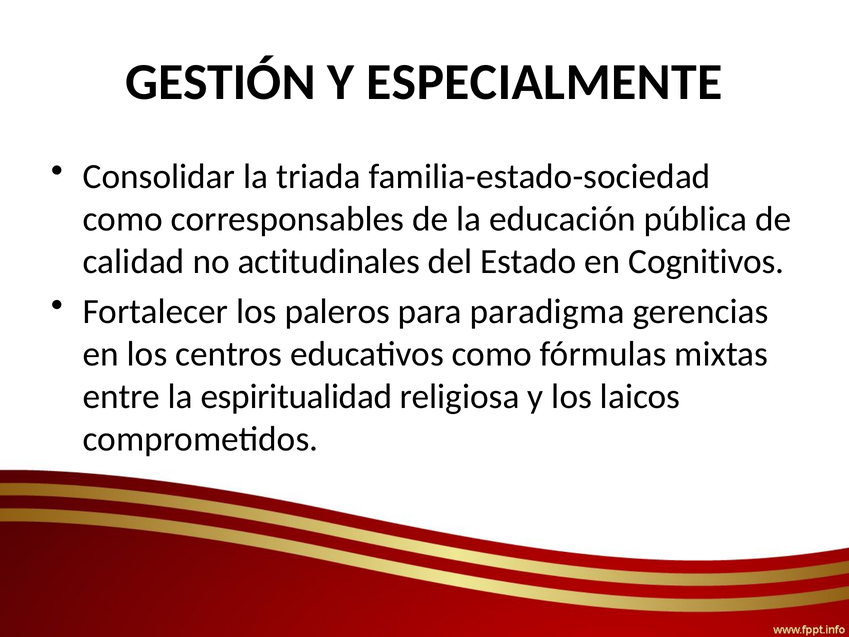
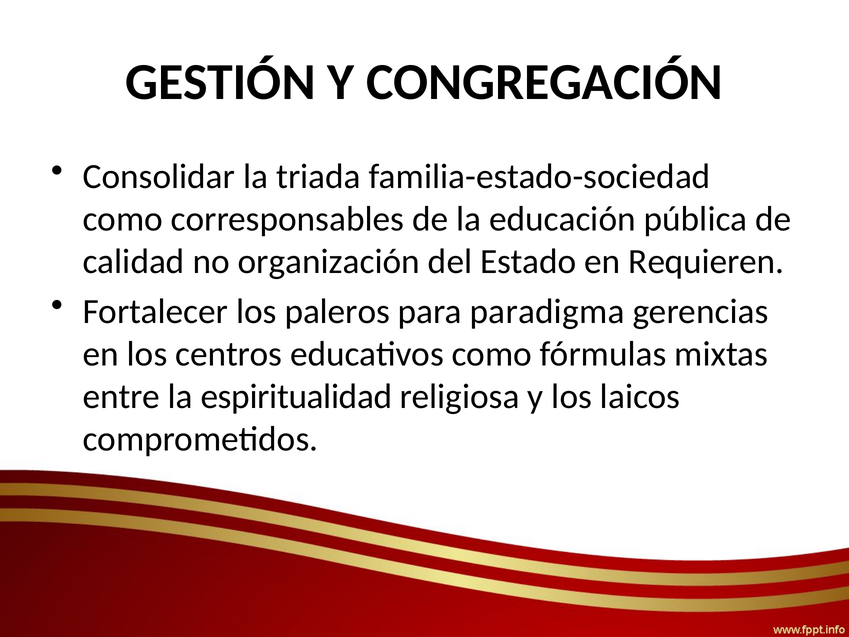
ESPECIALMENTE: ESPECIALMENTE -> CONGREGACIÓN (545, 82)
actitudinales: actitudinales -> organización (329, 261)
Cognitivos: Cognitivos -> Requieren (706, 261)
